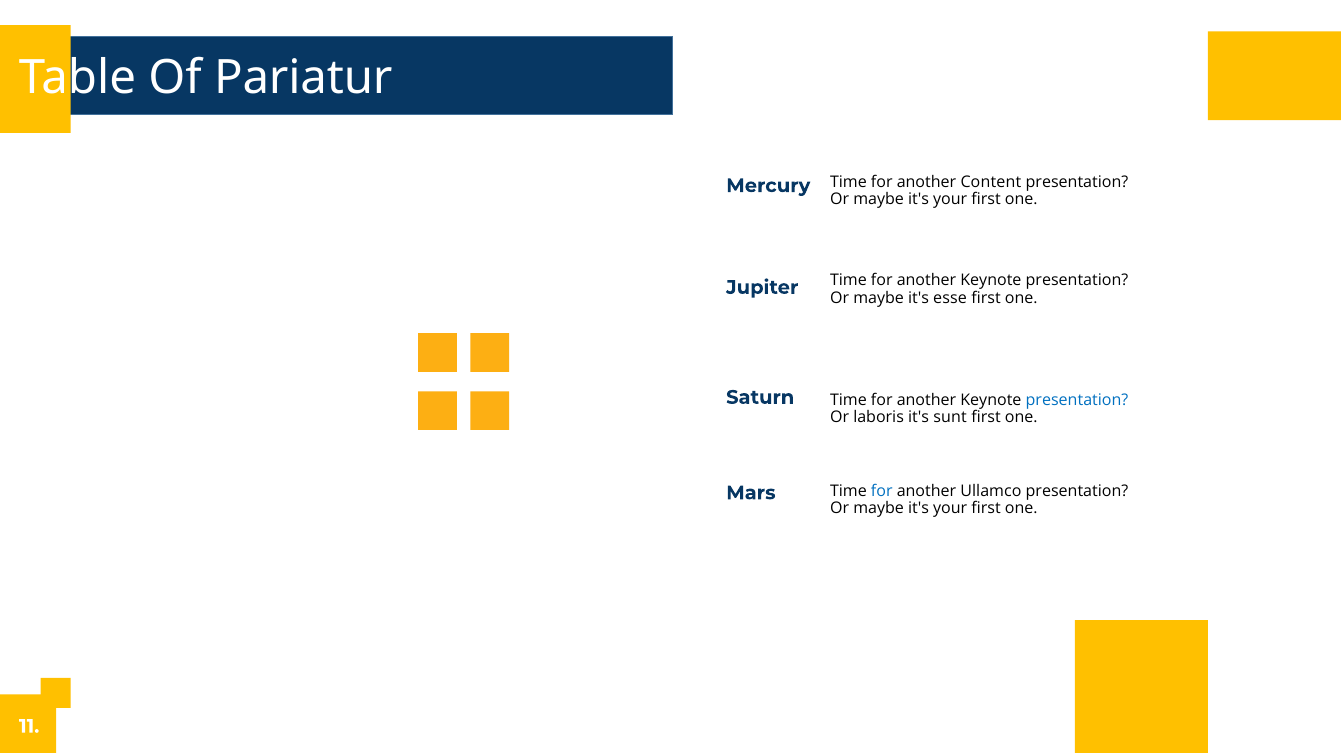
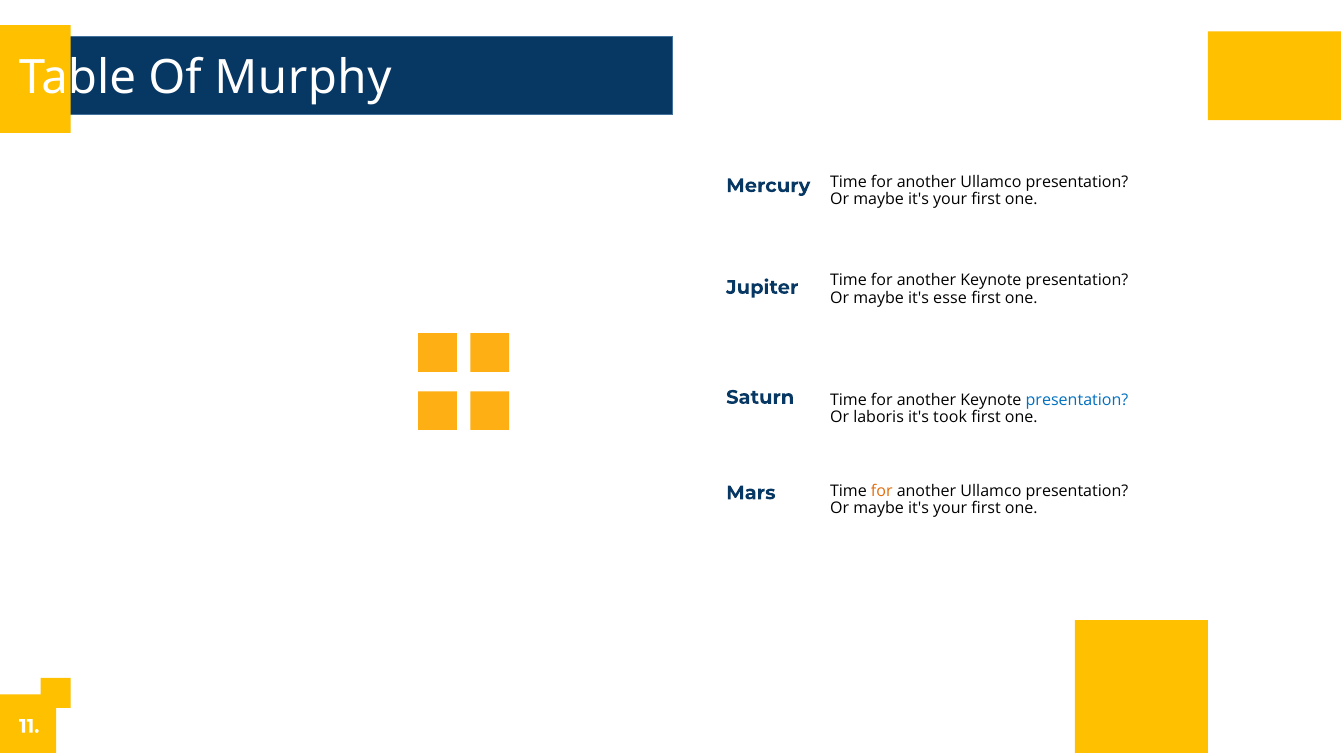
Pariatur: Pariatur -> Murphy (303, 78)
Content: Content -> Ullamco (991, 182)
sunt: sunt -> took (950, 417)
for colour: blue -> orange (882, 491)
